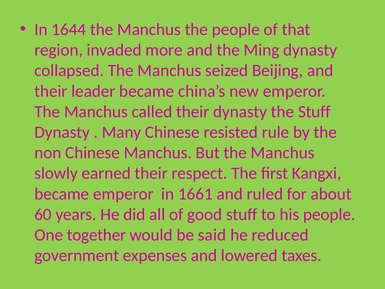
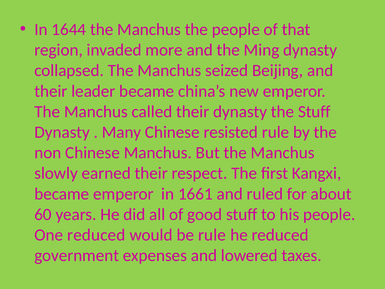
One together: together -> reduced (96, 235)
be said: said -> rule (212, 235)
